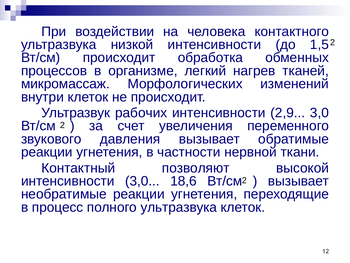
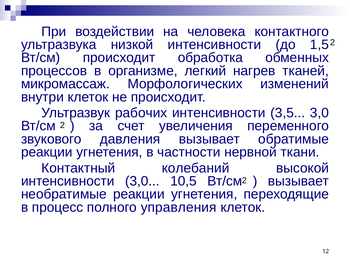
2,9: 2,9 -> 3,5 (288, 113)
позволяют: позволяют -> колебаний (196, 168)
18,6: 18,6 -> 10,5 (184, 181)
полного ультразвука: ультразвука -> управления (179, 207)
